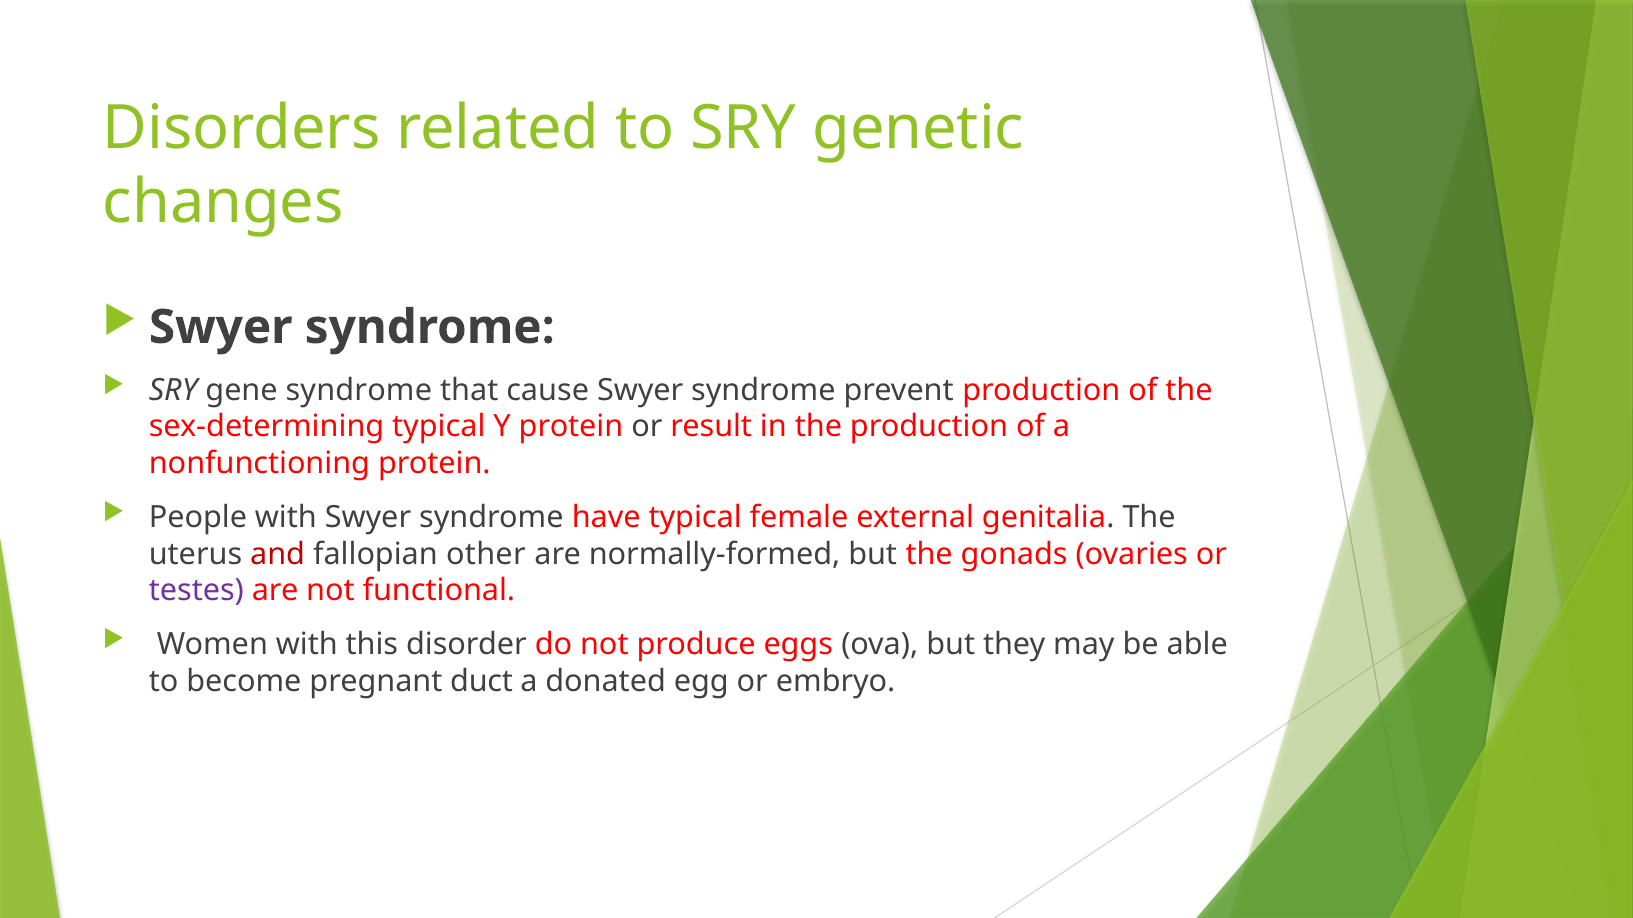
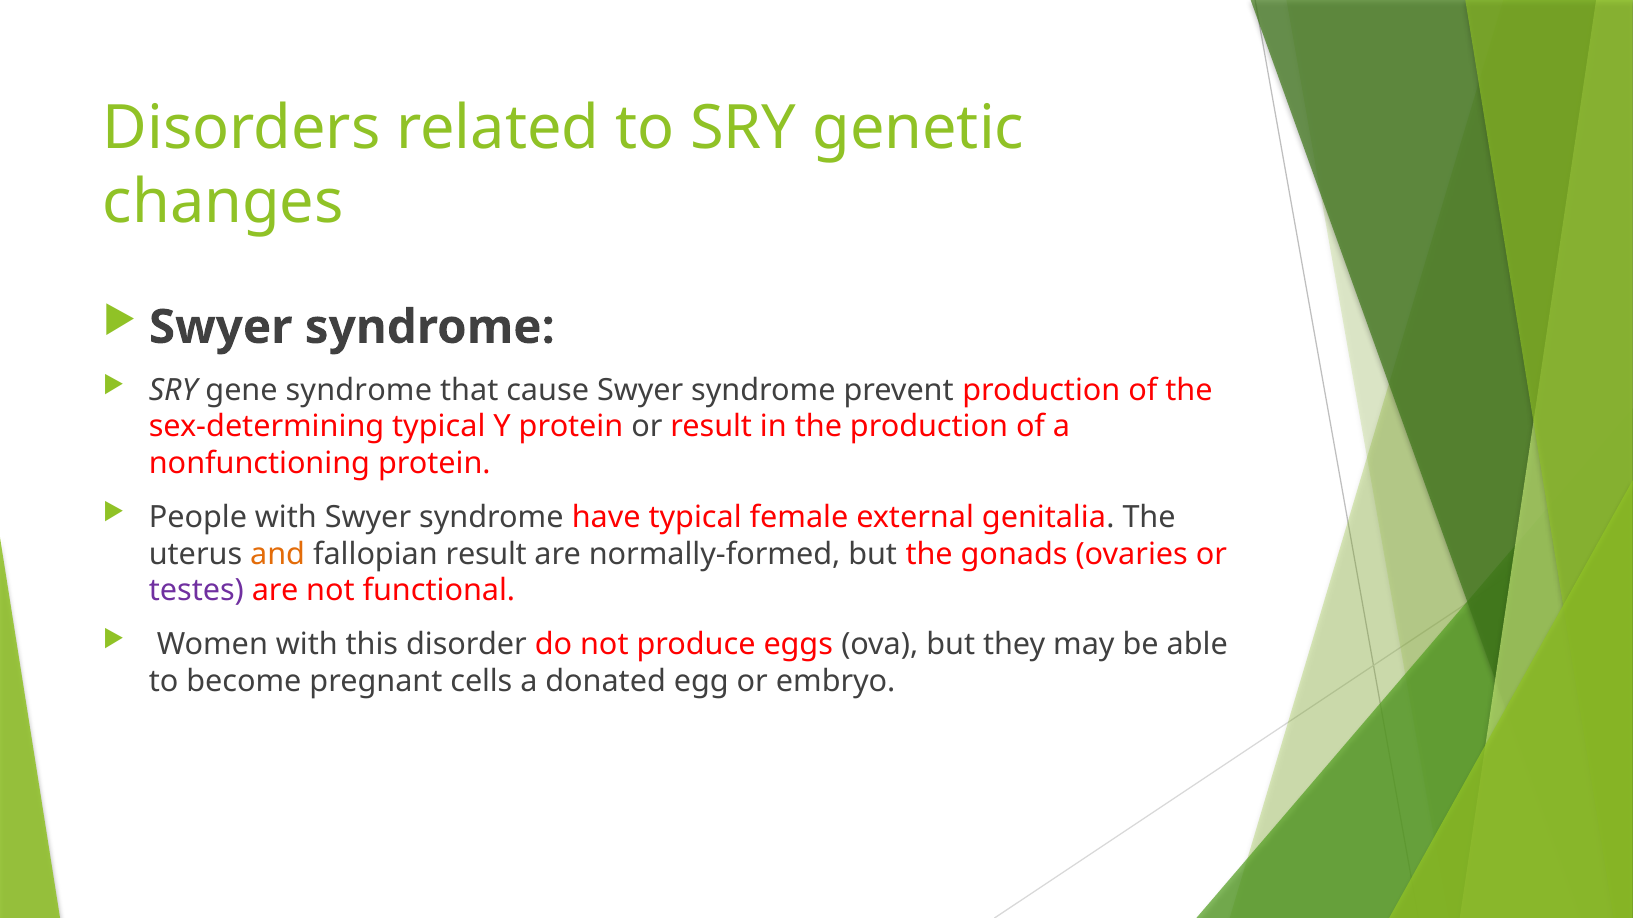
and colour: red -> orange (278, 554)
fallopian other: other -> result (486, 554)
duct: duct -> cells (481, 681)
